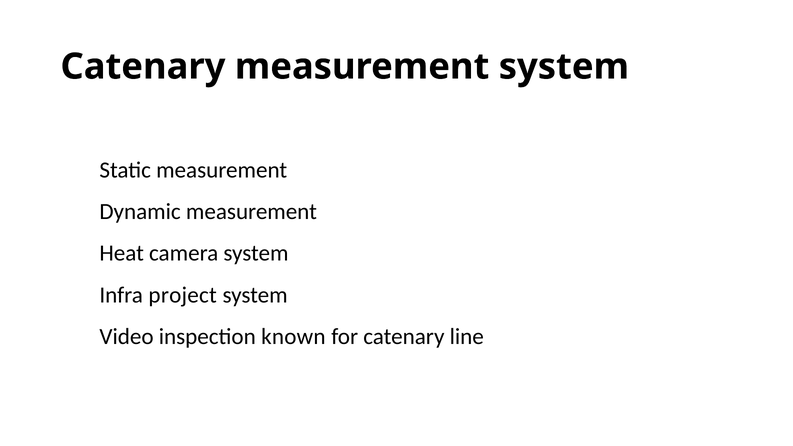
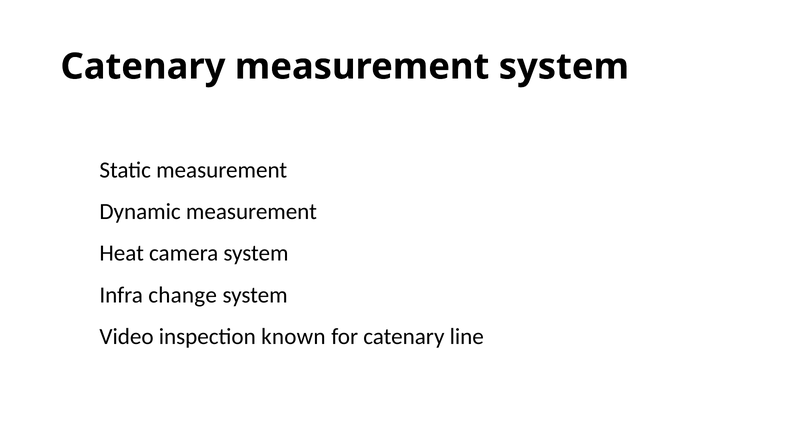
project: project -> change (183, 295)
